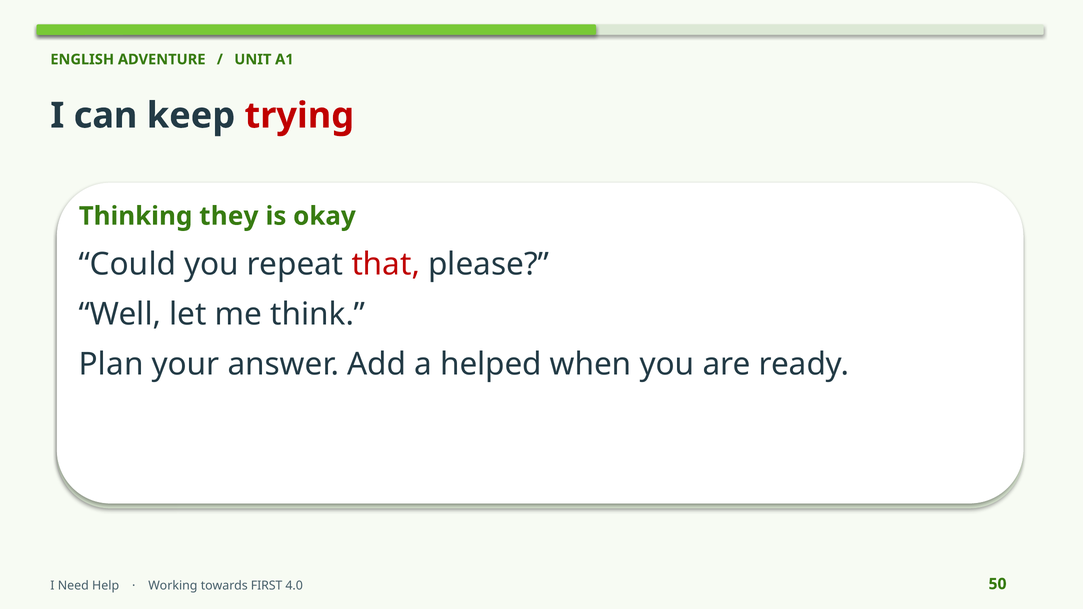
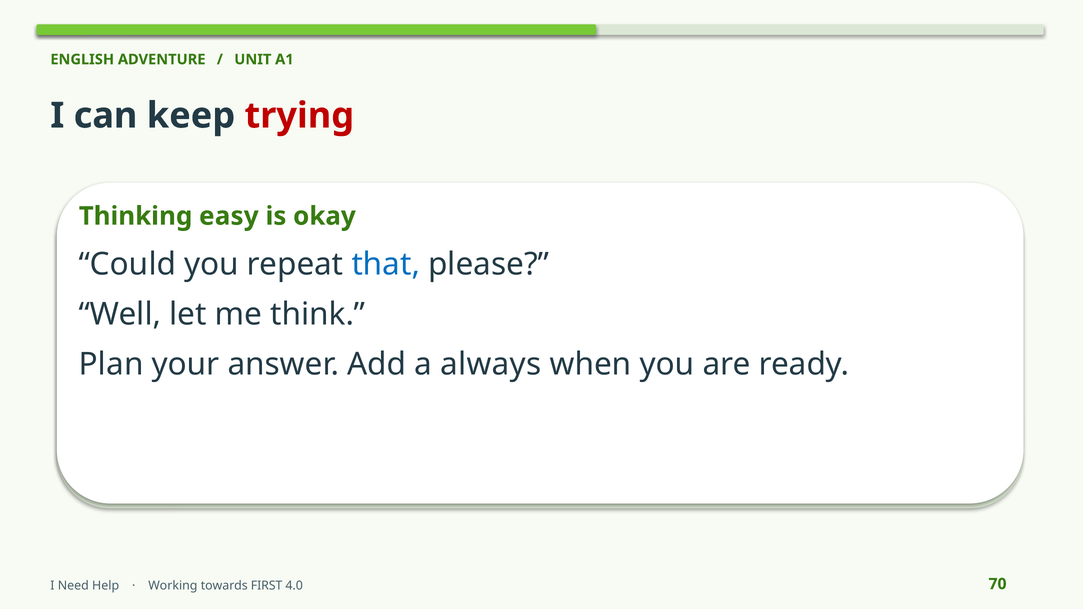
they: they -> easy (229, 216)
that colour: red -> blue (386, 264)
helped: helped -> always (491, 364)
50: 50 -> 70 (998, 584)
